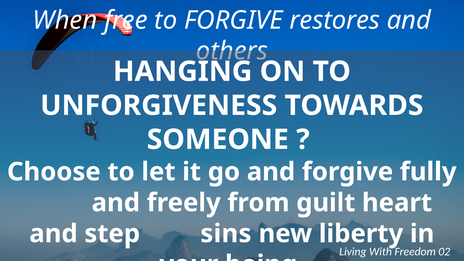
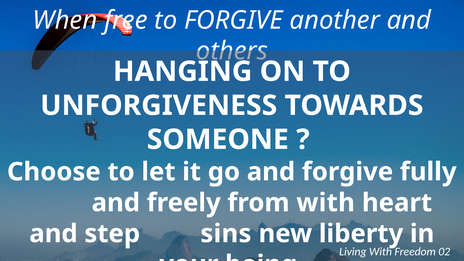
restores: restores -> another (335, 20)
from guilt: guilt -> with (326, 203)
